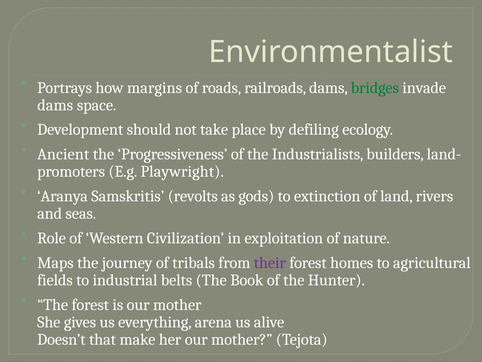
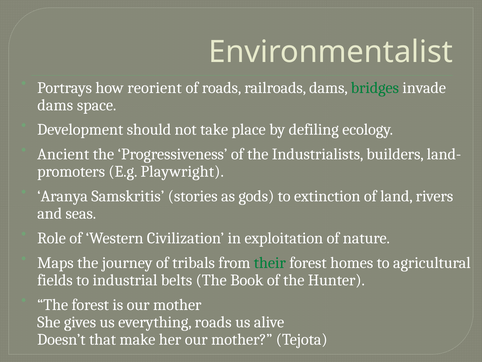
margins: margins -> reorient (155, 88)
revolts: revolts -> stories (193, 196)
their colour: purple -> green (270, 262)
everything arena: arena -> roads (213, 322)
